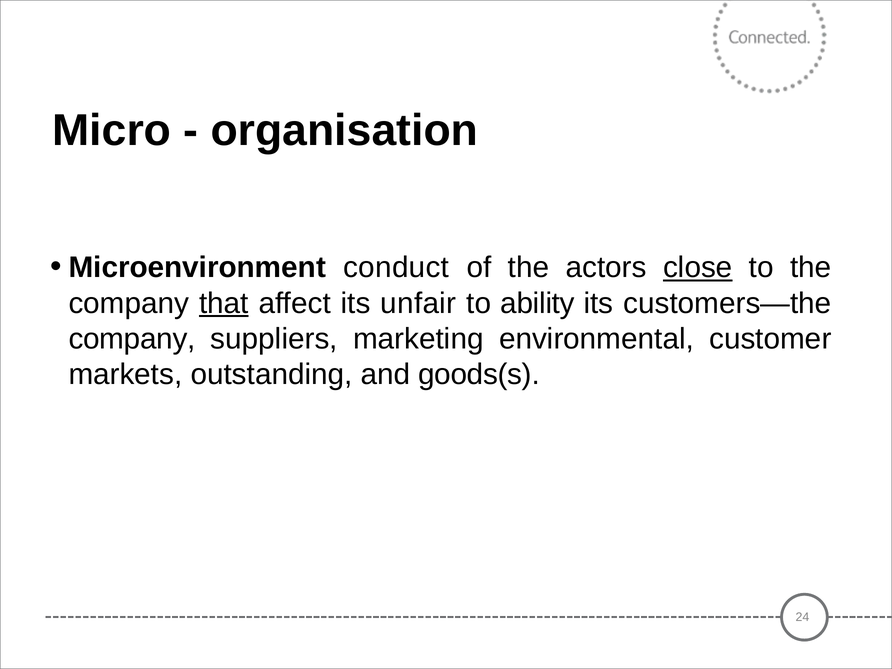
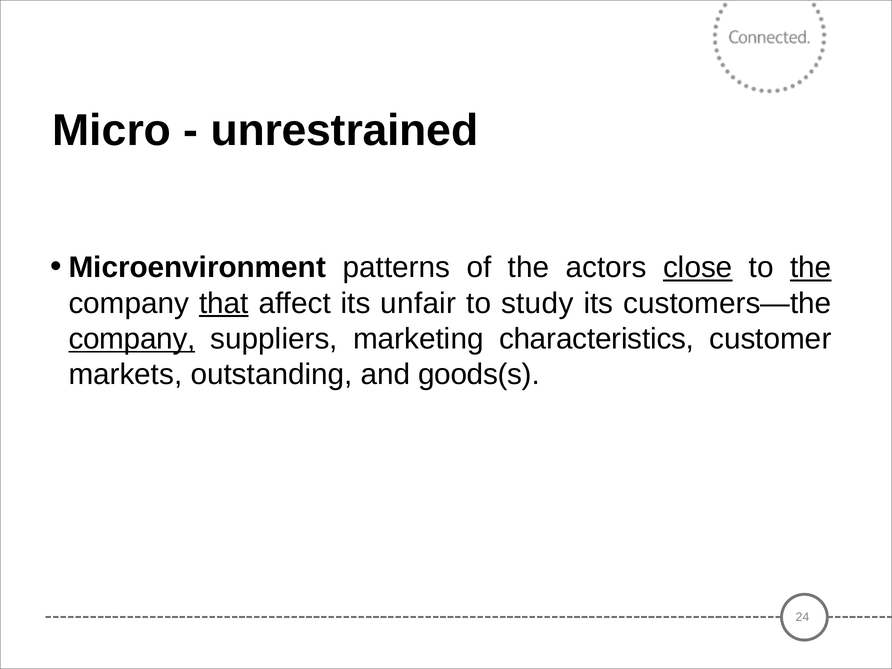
organisation: organisation -> unrestrained (344, 130)
conduct: conduct -> patterns (396, 268)
the underline: none -> present (811, 268)
ability: ability -> study (537, 303)
company underline: none -> present (132, 339)
environmental: environmental -> characteristics (597, 339)
